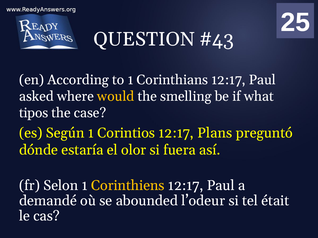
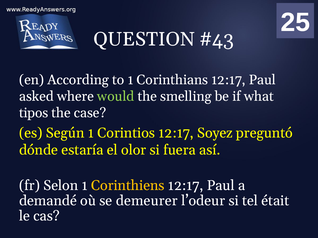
would colour: yellow -> light green (116, 97)
Plans: Plans -> Soyez (215, 133)
abounded: abounded -> demeurer (147, 201)
